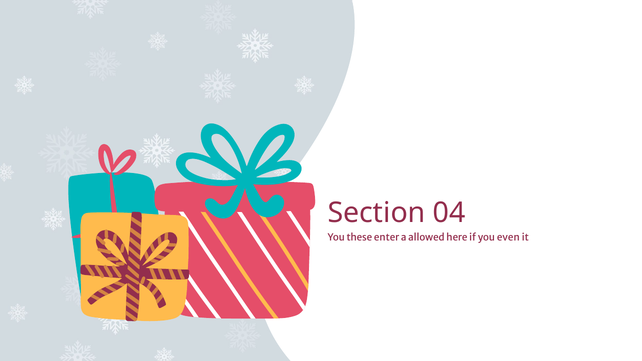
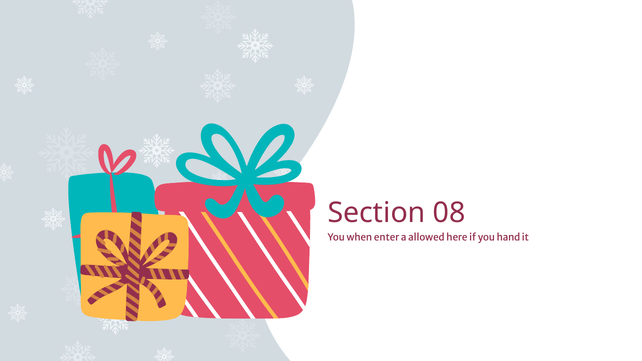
04: 04 -> 08 (449, 213)
these: these -> when (359, 238)
even: even -> hand (508, 238)
